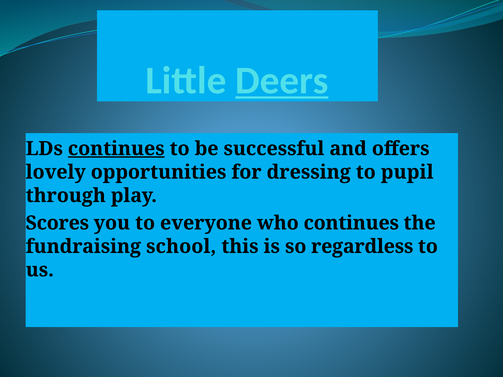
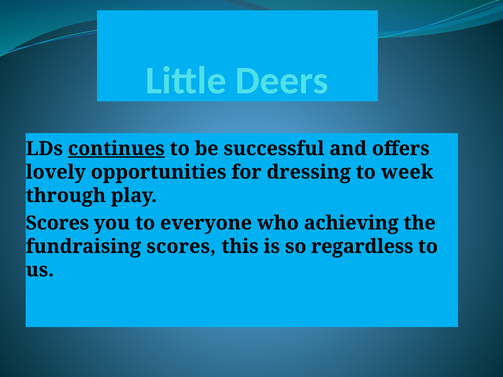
Deers underline: present -> none (282, 81)
pupil: pupil -> week (407, 172)
who continues: continues -> achieving (351, 223)
fundraising school: school -> scores (181, 247)
